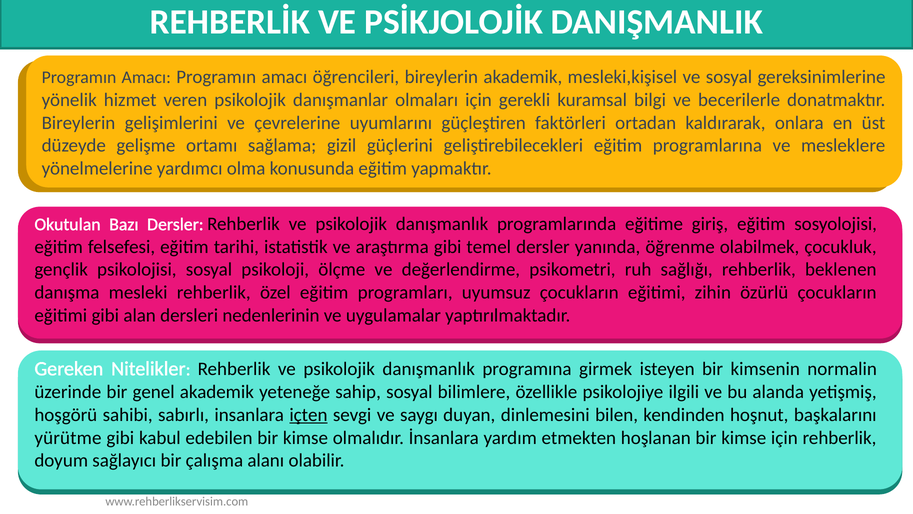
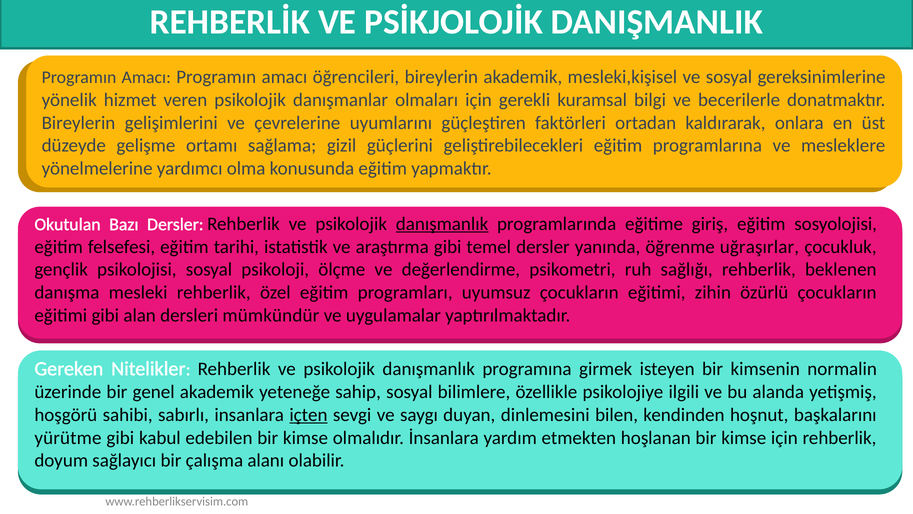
danışmanlık underline: none -> present (442, 224)
olabilmek: olabilmek -> uğraşırlar (759, 247)
nedenlerinin: nedenlerinin -> mümkündür (271, 315)
